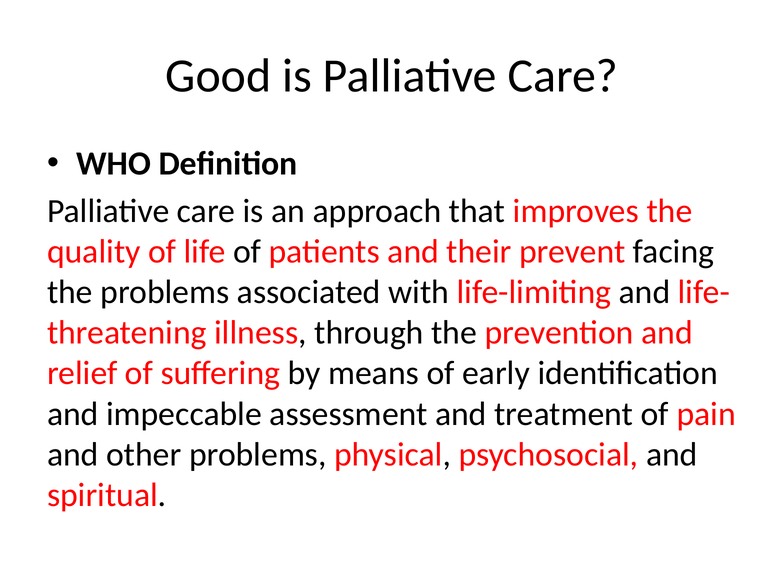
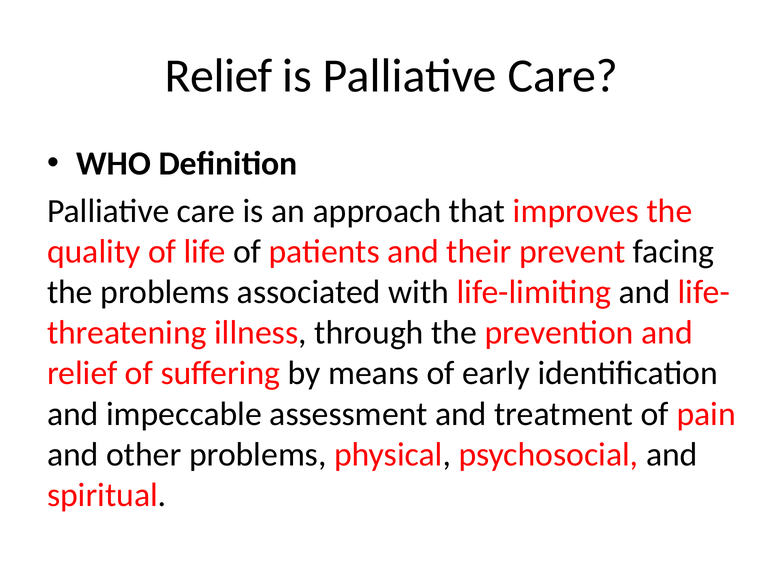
Good: Good -> Relief (219, 76)
